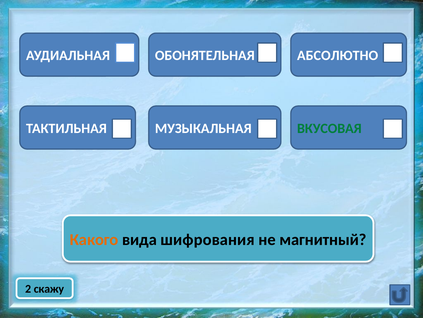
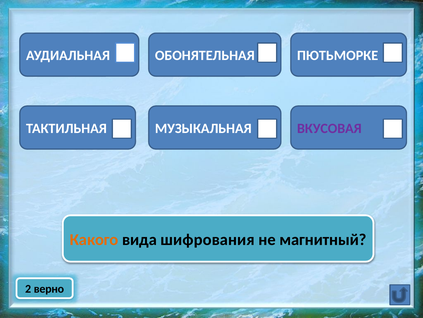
АБСОЛЮТНО: АБСОЛЮТНО -> ПЮТЬМОРКЕ (338, 55)
ВКУСОВАЯ colour: green -> purple (329, 128)
скажу: скажу -> верно (49, 288)
